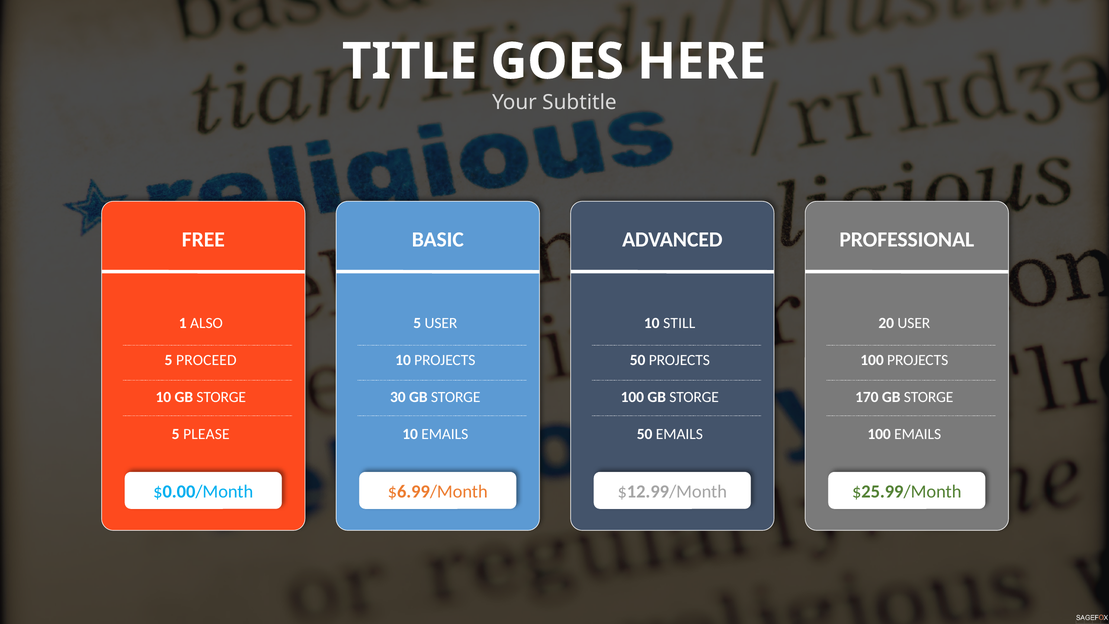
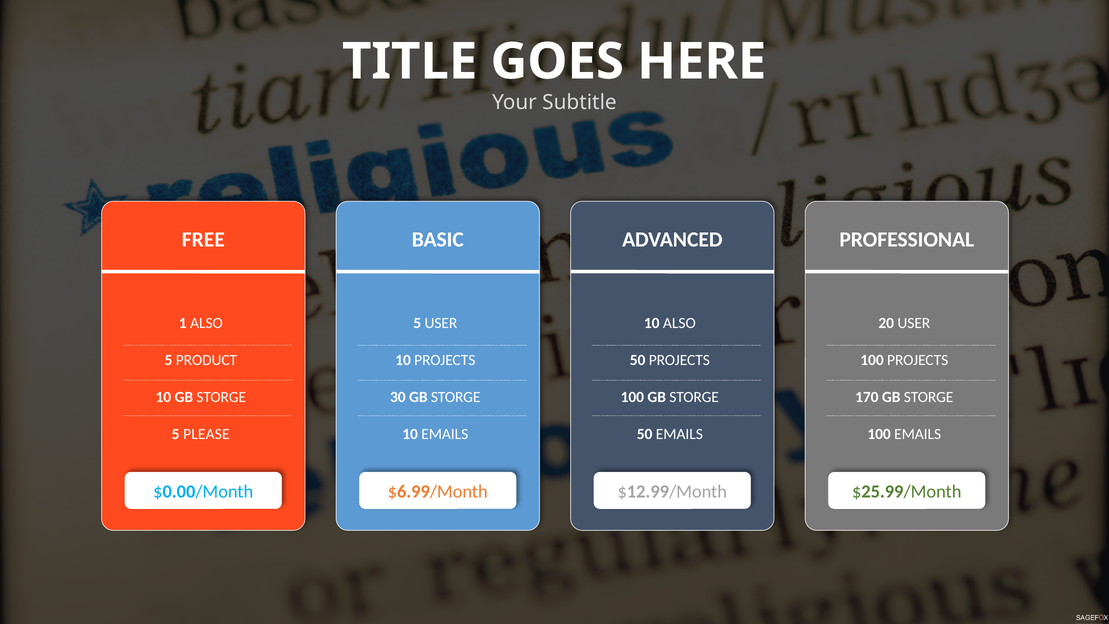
10 STILL: STILL -> ALSO (679, 323)
PROCEED: PROCEED -> PRODUCT (206, 360)
